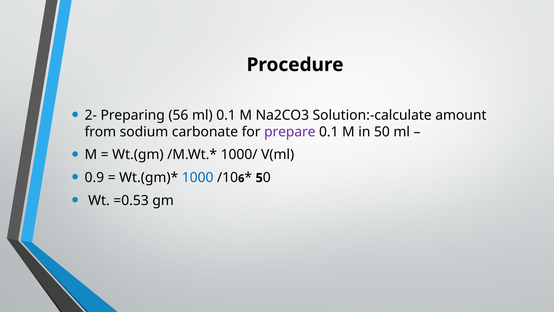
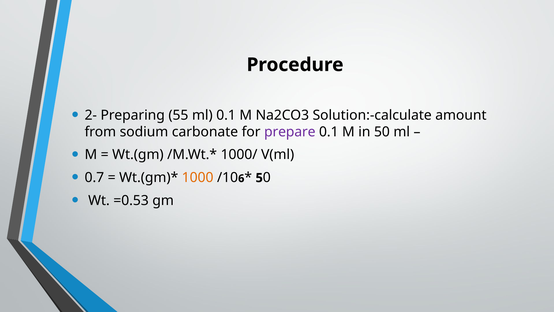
56: 56 -> 55 (178, 115)
0.9: 0.9 -> 0.7 (94, 177)
1000 colour: blue -> orange (198, 177)
